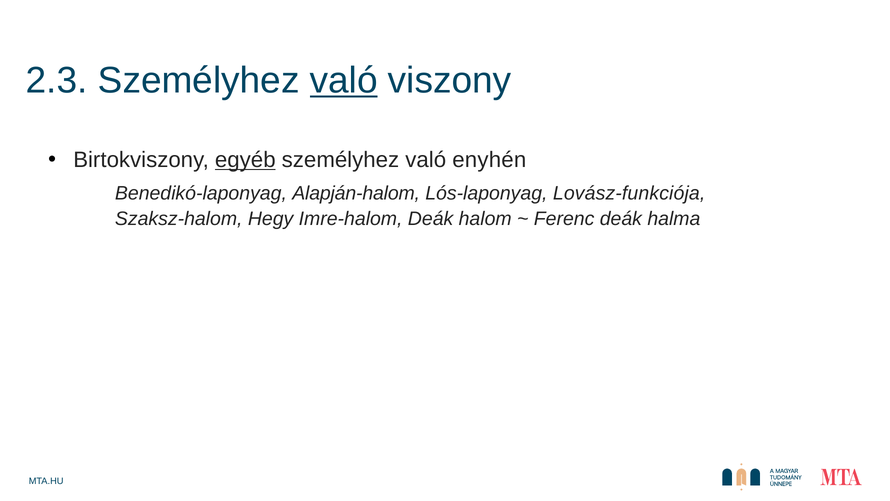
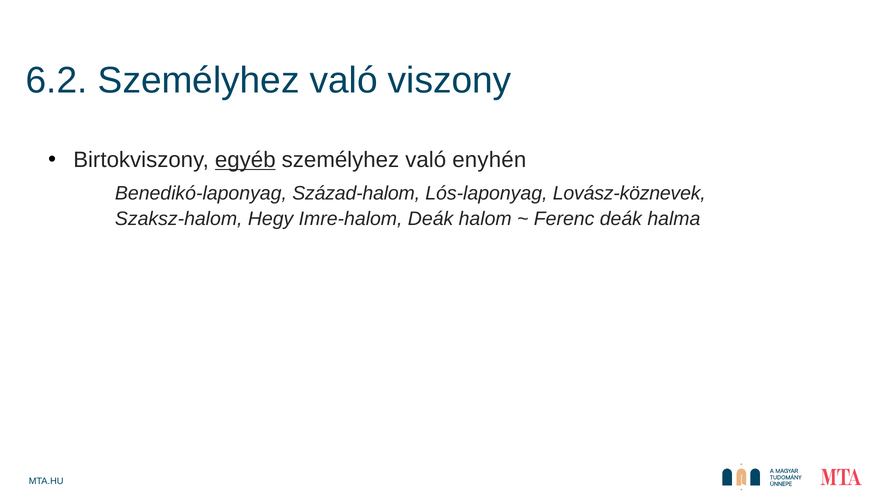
2.3: 2.3 -> 6.2 (57, 80)
való underline: present -> none (344, 80)
Alapján-halom: Alapján-halom -> Század-halom (356, 193)
Lovász-funkciója: Lovász-funkciója -> Lovász-köznevek (629, 193)
